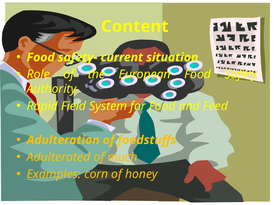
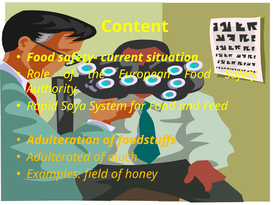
Field: Field -> Soya (74, 106)
corn: corn -> field (96, 175)
